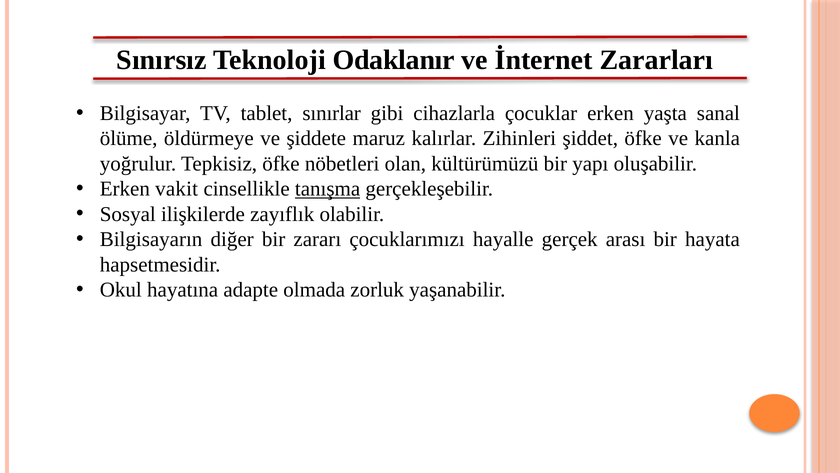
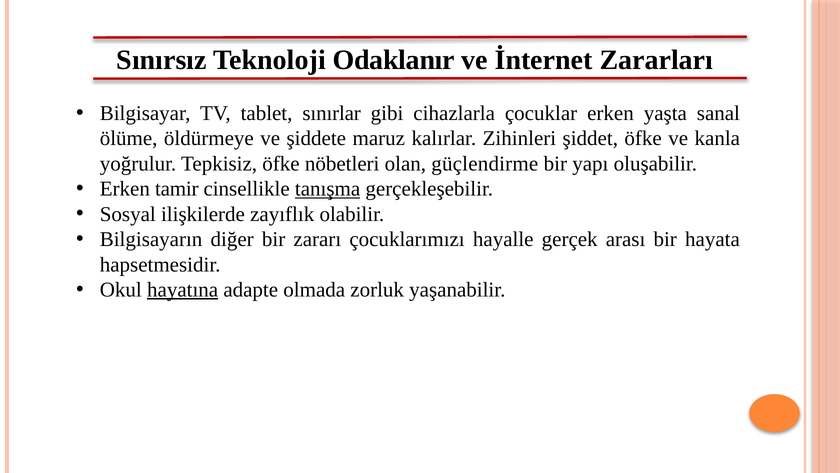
kültürümüzü: kültürümüzü -> güçlendirme (485, 164)
vakit: vakit -> tamir (177, 189)
hayatına underline: none -> present (183, 290)
